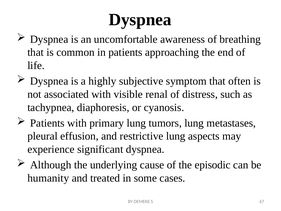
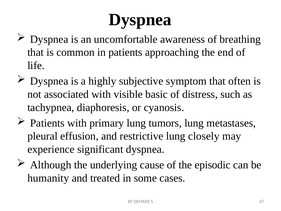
renal: renal -> basic (157, 94)
aspects: aspects -> closely (204, 136)
